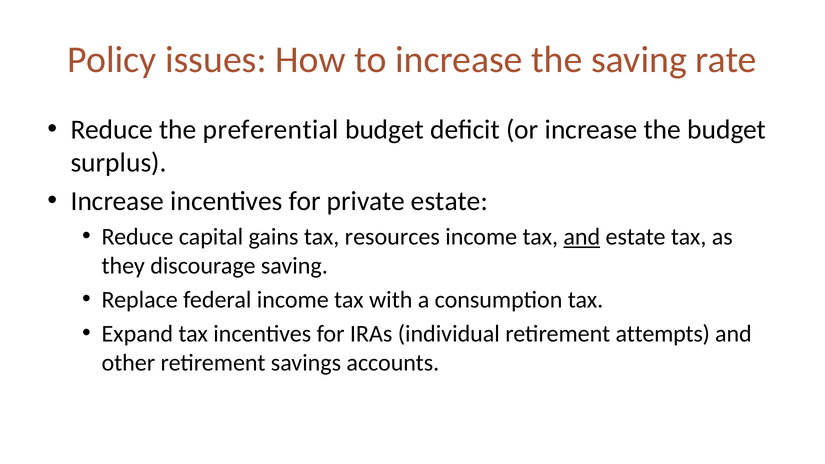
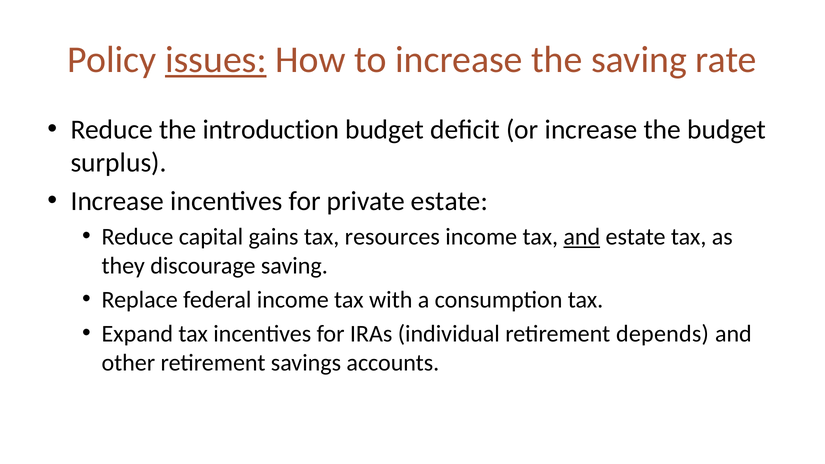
issues underline: none -> present (216, 60)
preferential: preferential -> introduction (271, 130)
attempts: attempts -> depends (662, 334)
